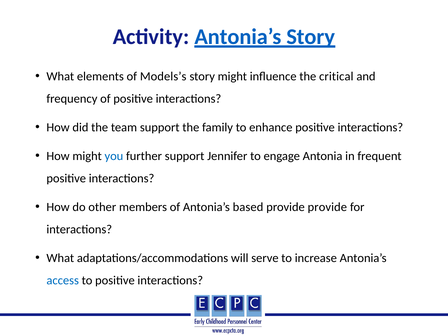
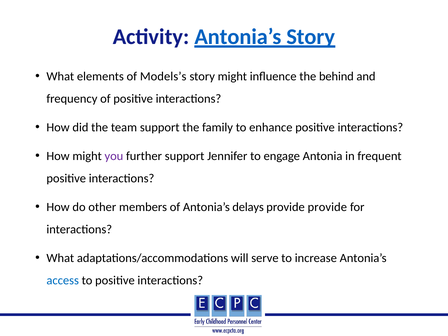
critical: critical -> behind (336, 76)
you colour: blue -> purple (114, 156)
based: based -> delays (248, 207)
